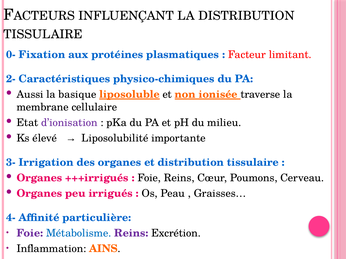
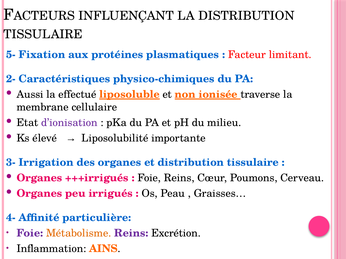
0-: 0- -> 5- (11, 55)
basique: basique -> effectué (77, 95)
Métabolisme colour: blue -> orange (79, 234)
